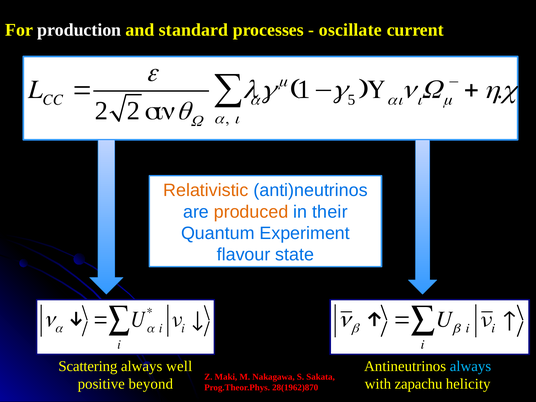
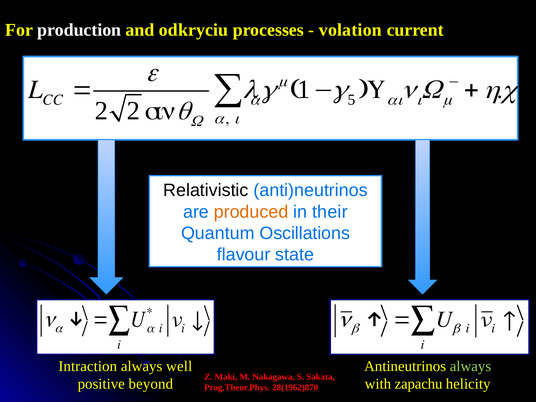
standard: standard -> odkryciu (194, 30)
oscillate: oscillate -> volation (350, 30)
Relativistic colour: orange -> black (206, 190)
Experiment: Experiment -> Oscillations (305, 233)
Scattering: Scattering -> Intraction (88, 366)
always colour: light blue -> light green (470, 366)
